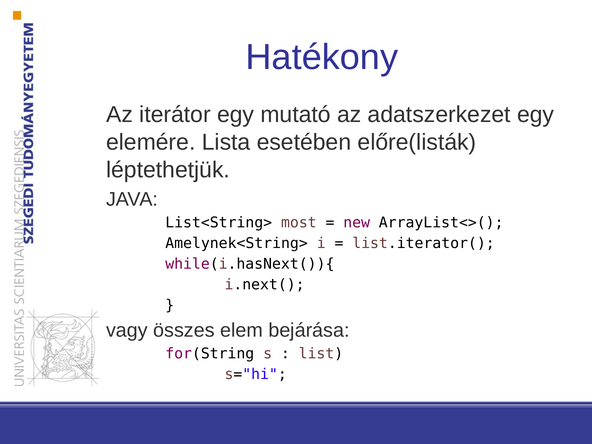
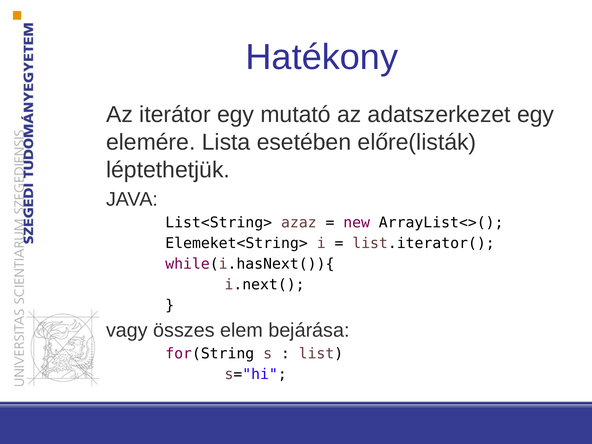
most: most -> azaz (299, 222)
Amelynek<String>: Amelynek<String> -> Elemeket<String> (237, 243)
